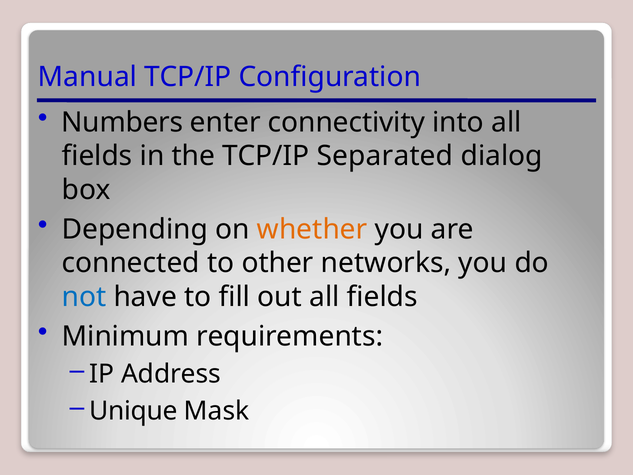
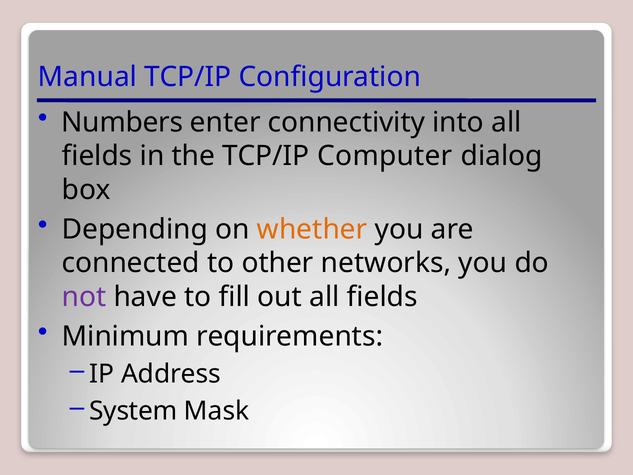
Separated: Separated -> Computer (385, 156)
not colour: blue -> purple (84, 297)
Unique: Unique -> System (133, 411)
